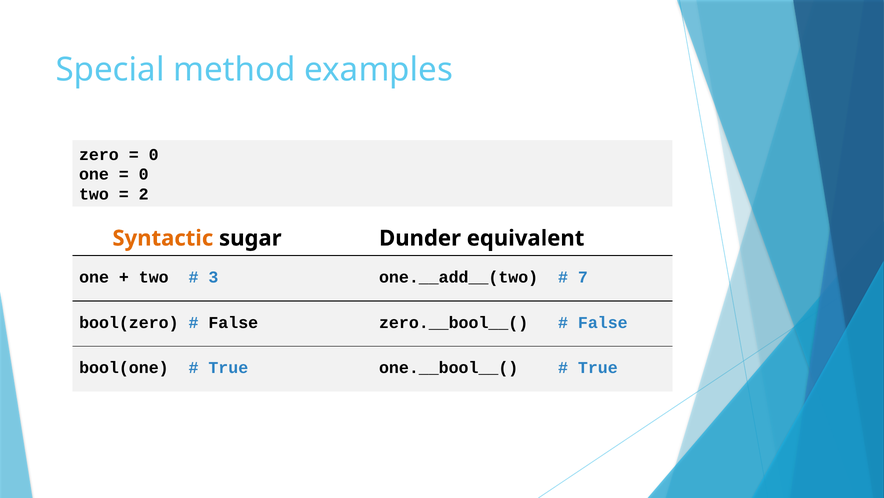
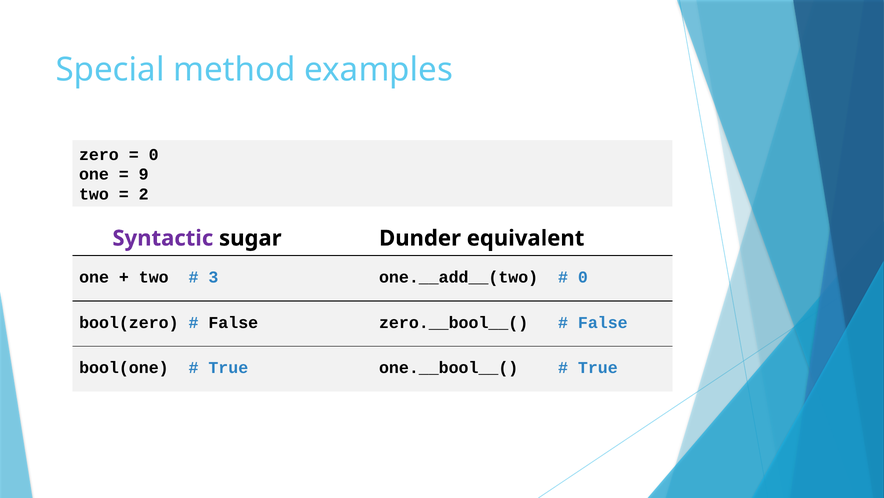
0: 0 -> 9 (144, 174)
Syntactic colour: orange -> purple (163, 238)
7: 7 -> 0 (583, 277)
